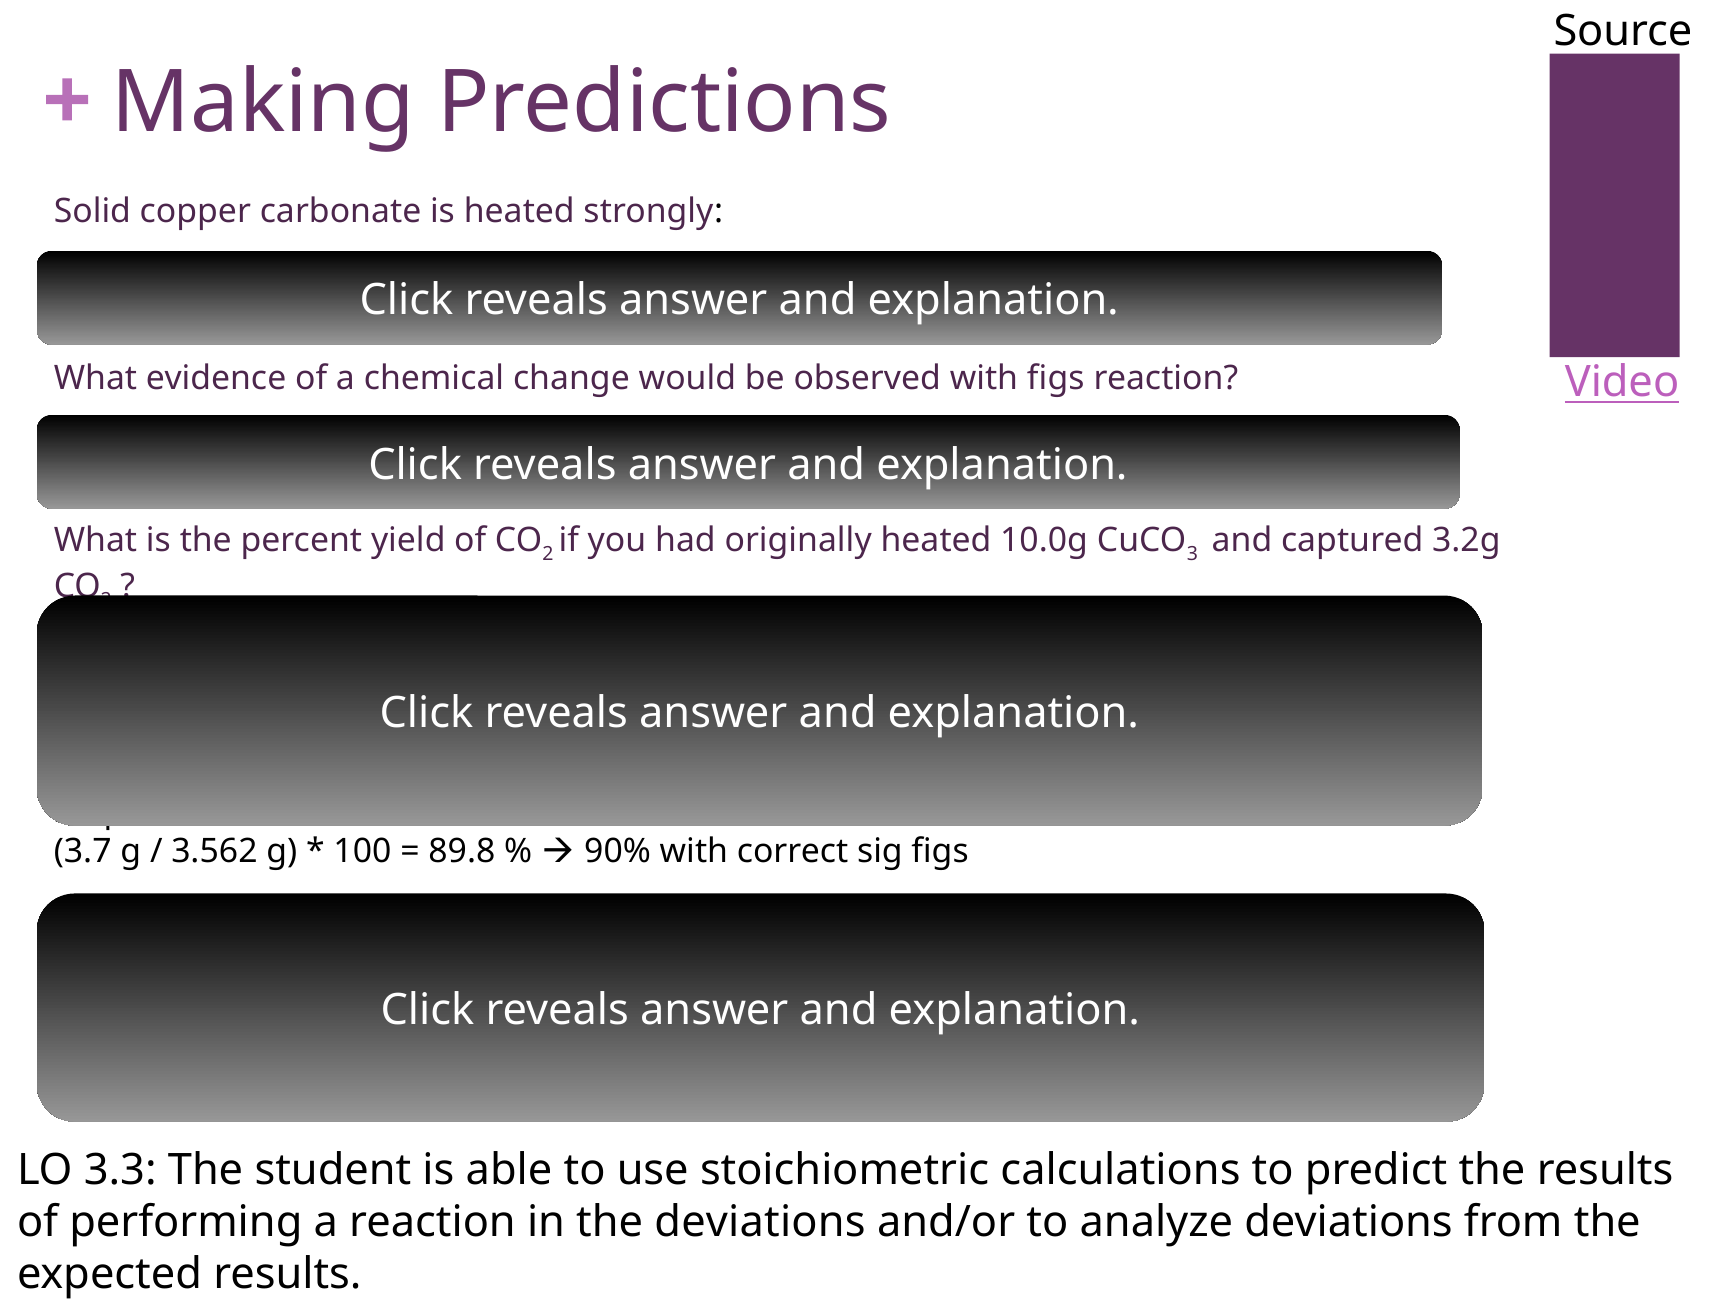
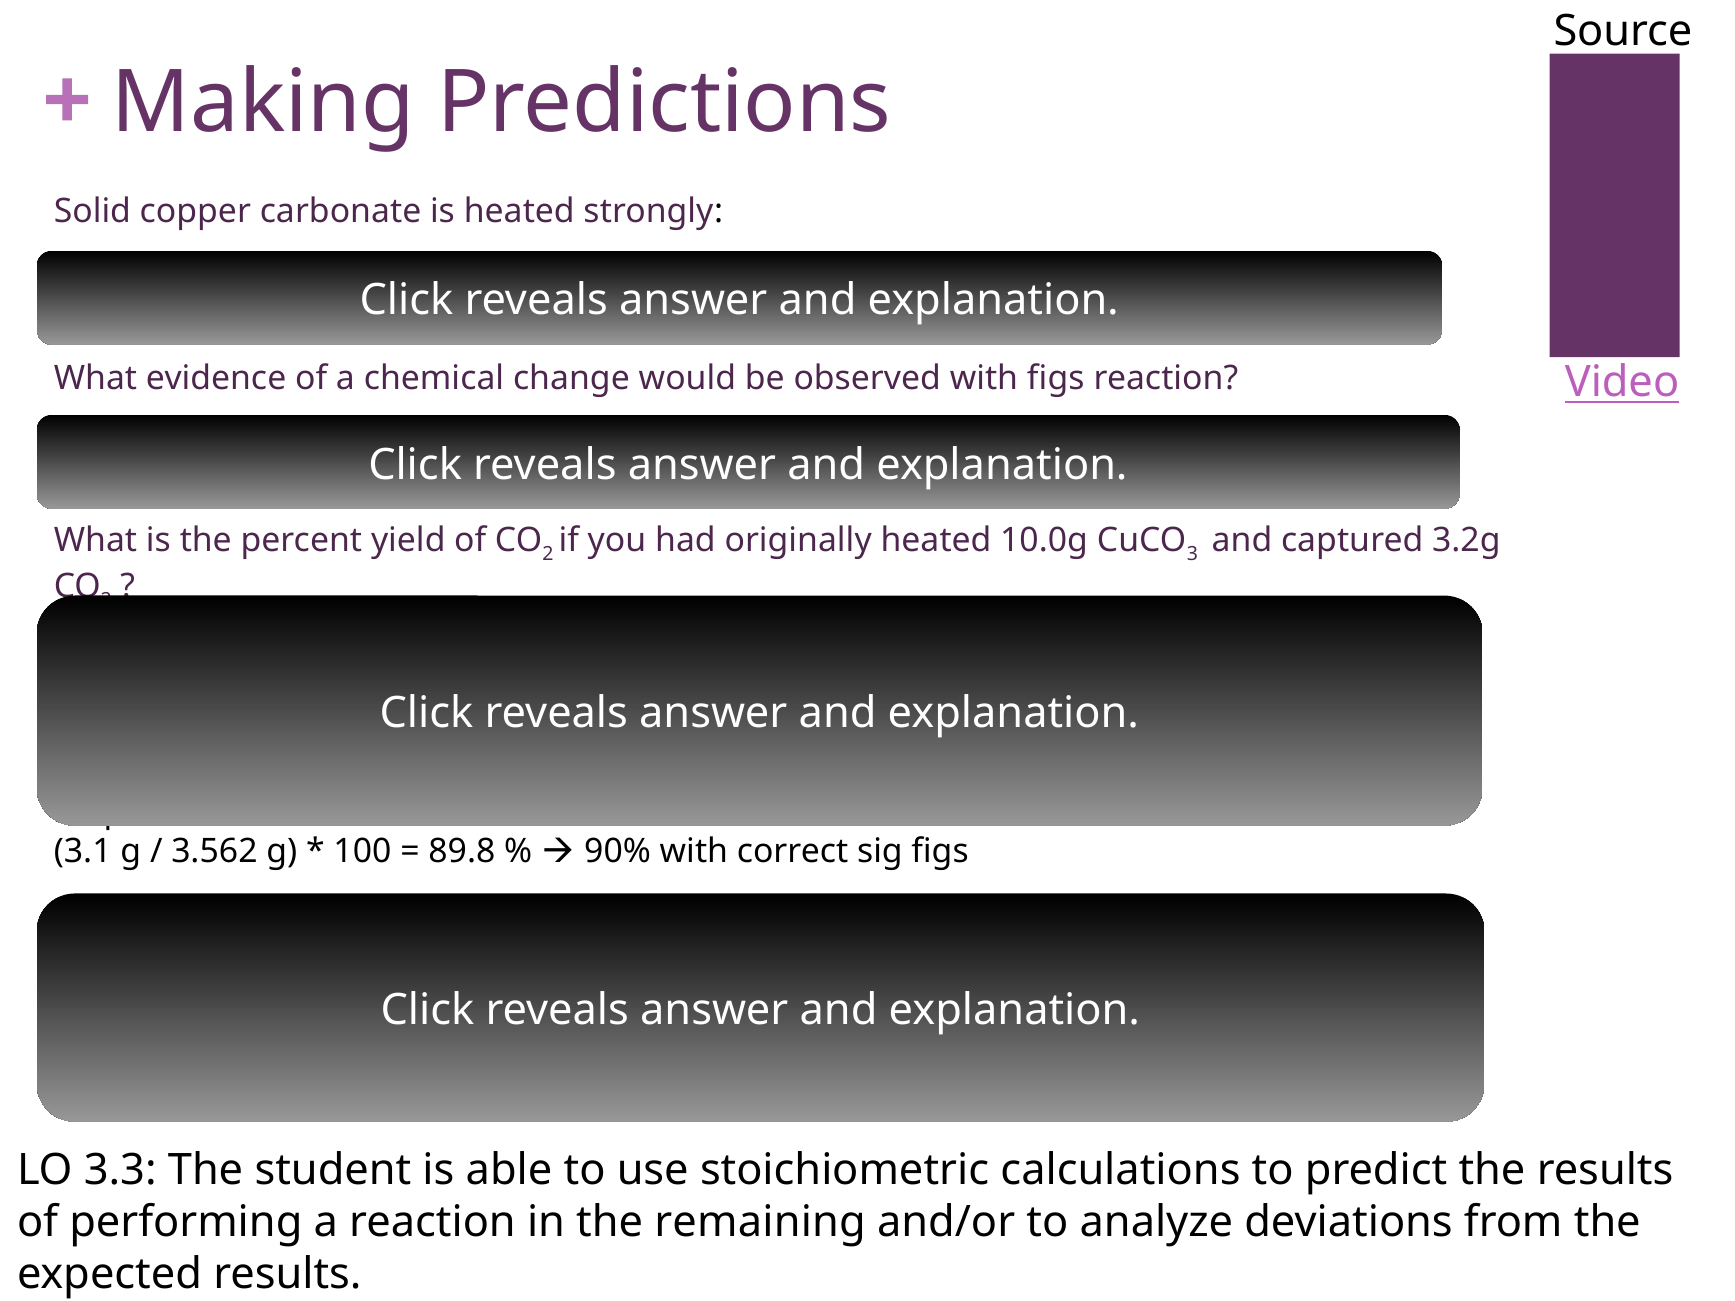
3.7: 3.7 -> 3.1 (83, 852)
the deviations: deviations -> remaining (760, 1222)
